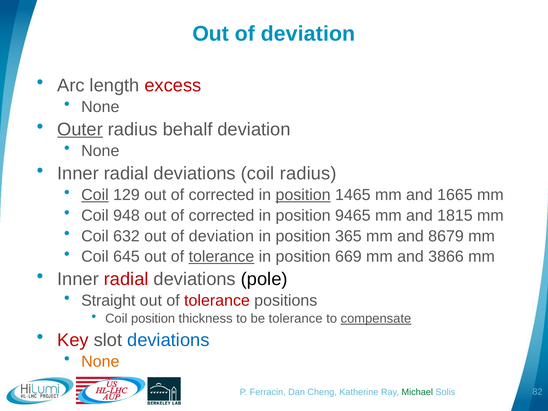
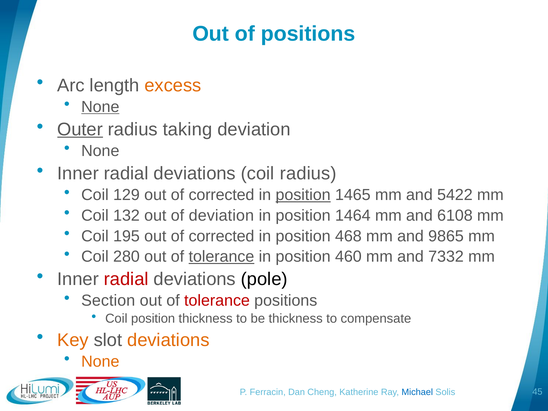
deviation: deviation -> positions (308, 34)
excess colour: red -> orange (173, 85)
None underline: none -> present (100, 107)
behalf: behalf -> taking (188, 129)
Coil underline: present -> none (95, 195)
1665: 1665 -> 5422 (455, 195)
948: 948 -> 132 (126, 216)
corrected: corrected -> deviation (221, 216)
9465: 9465 -> 1464 (353, 216)
1815: 1815 -> 6108 (455, 216)
632: 632 -> 195 (126, 236)
deviation: deviation -> corrected (221, 236)
365: 365 -> 468 (348, 236)
8679: 8679 -> 9865 (446, 236)
645: 645 -> 280 (126, 257)
669: 669 -> 460 (348, 257)
3866: 3866 -> 7332 (446, 257)
Straight: Straight -> Section (108, 301)
be tolerance: tolerance -> thickness (296, 319)
compensate underline: present -> none (376, 319)
Key colour: red -> orange (73, 340)
deviations colour: blue -> orange (168, 340)
Michael colour: green -> blue (417, 392)
82: 82 -> 45 (537, 392)
